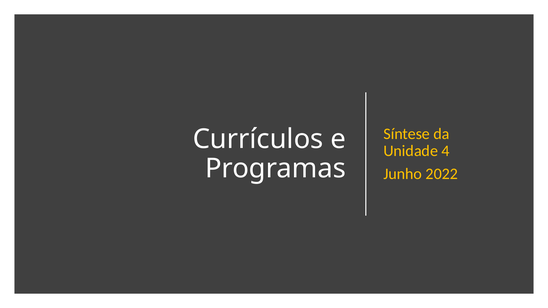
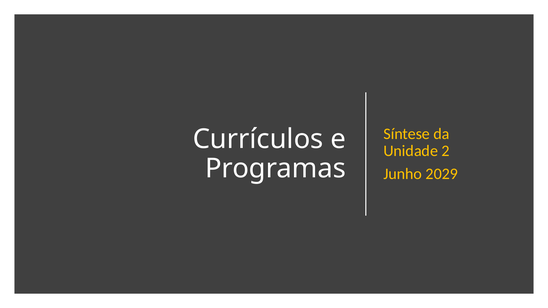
4: 4 -> 2 (446, 151)
2022: 2022 -> 2029 (442, 174)
